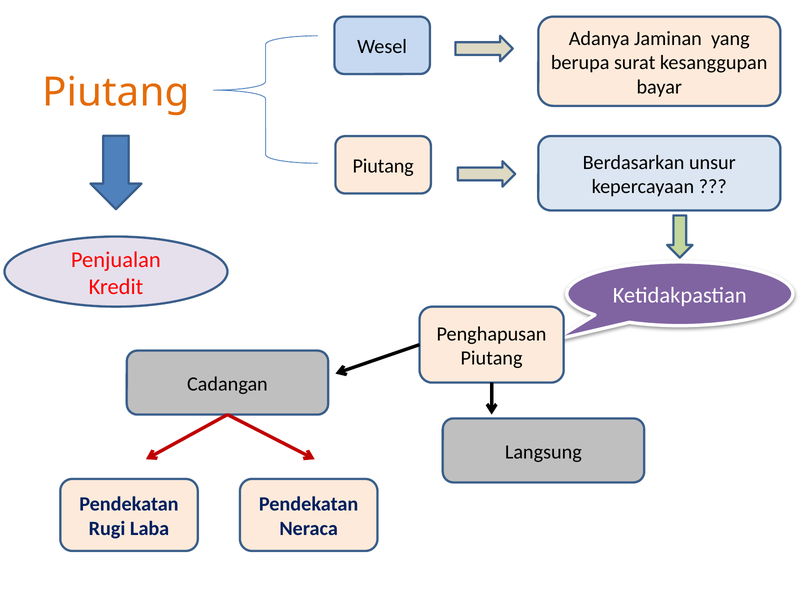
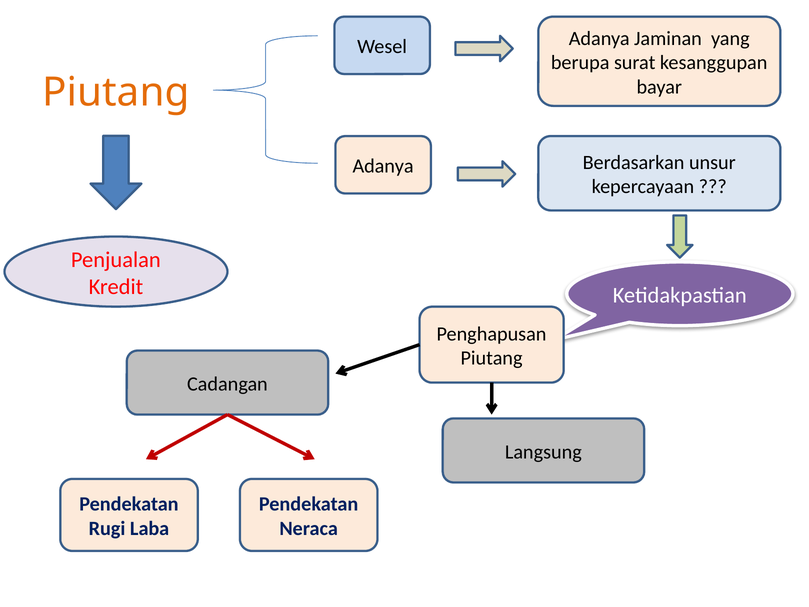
Piutang: Piutang -> Adanya (383, 166)
